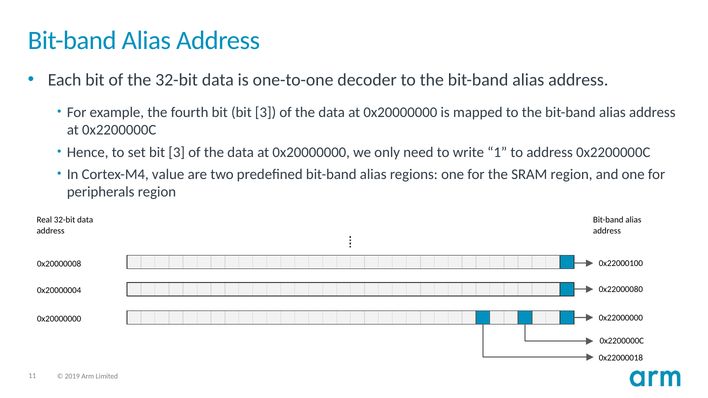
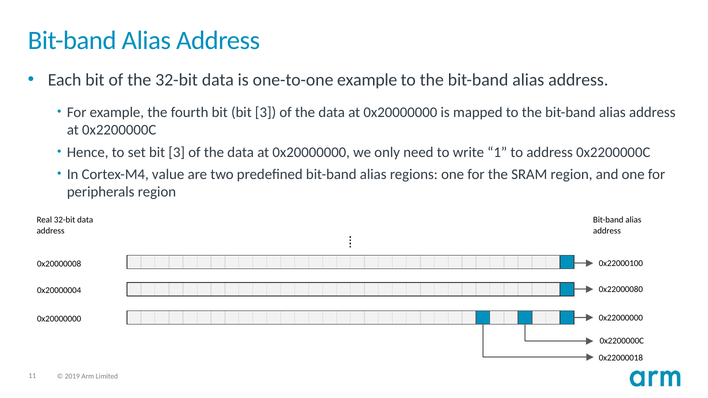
one-to-one decoder: decoder -> example (367, 80)
